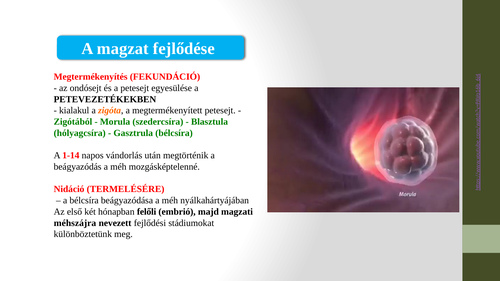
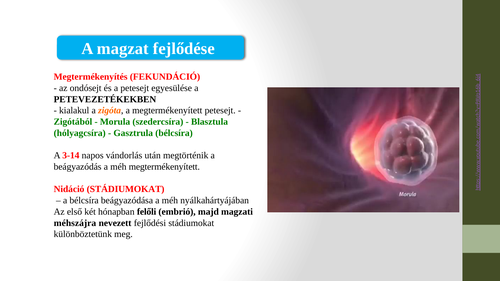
1-14: 1-14 -> 3-14 (71, 156)
méh mozgásképtelenné: mozgásképtelenné -> megtermékenyített (164, 167)
Nidáció TERMELÉSÉRE: TERMELÉSÉRE -> STÁDIUMOKAT (126, 189)
